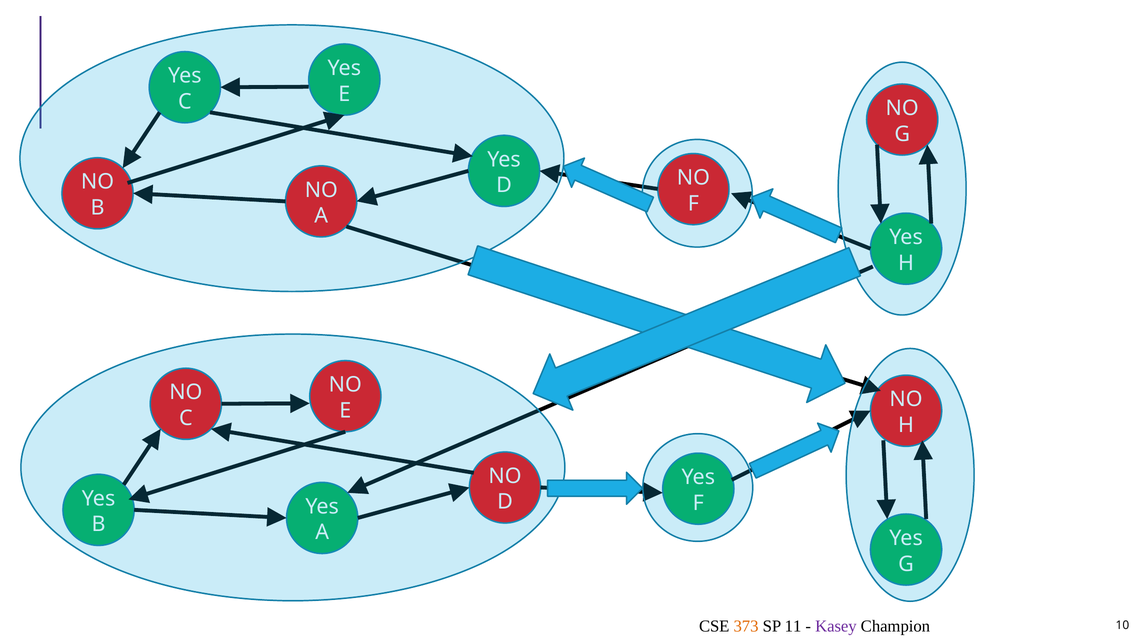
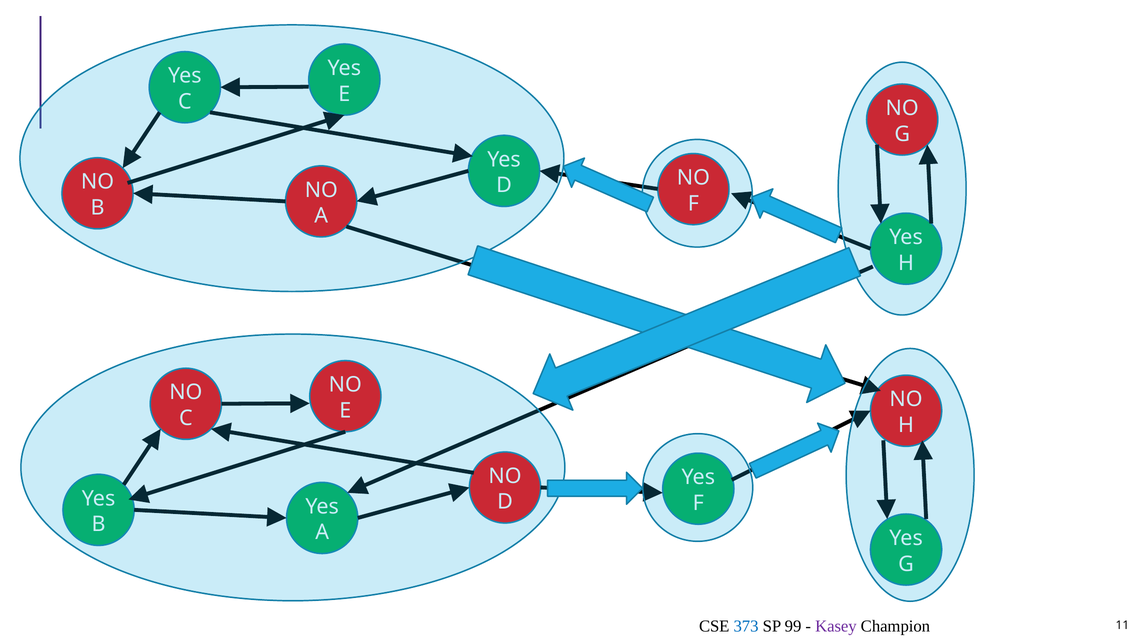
373 colour: orange -> blue (746, 627)
11: 11 -> 99 (793, 627)
10: 10 -> 11 (1122, 626)
